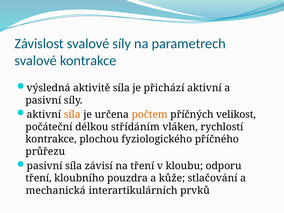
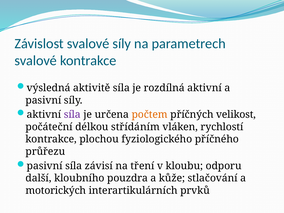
přichází: přichází -> rozdílná (164, 88)
síla colour: orange -> purple (72, 115)
tření: tření -> další (38, 178)
mechanická: mechanická -> motorických (56, 190)
